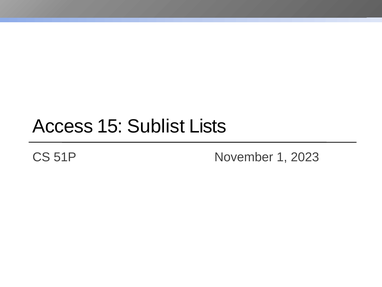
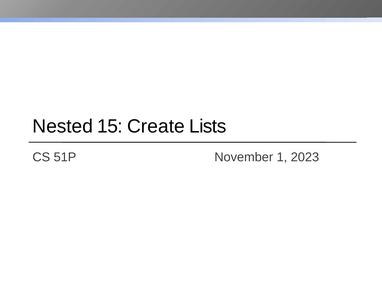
Access: Access -> Nested (63, 126)
Sublist: Sublist -> Create (156, 126)
